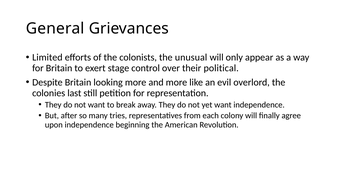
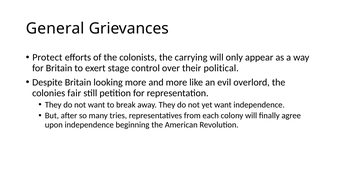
Limited: Limited -> Protect (47, 57)
unusual: unusual -> carrying (191, 57)
last: last -> fair (74, 93)
